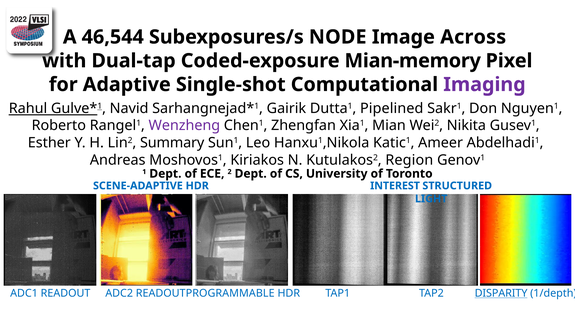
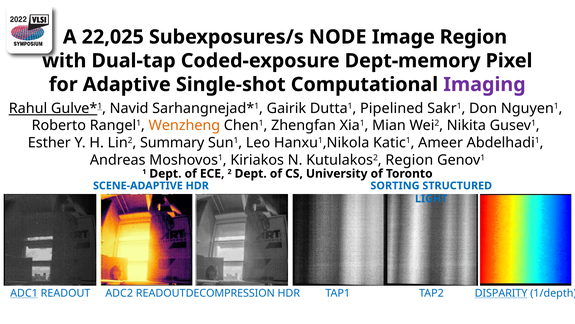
46,544: 46,544 -> 22,025 (113, 37)
Image Across: Across -> Region (473, 37)
Mian-memory: Mian-memory -> Dept-memory (413, 61)
Wenzheng colour: purple -> orange (184, 125)
INTEREST: INTEREST -> SORTING (395, 185)
ADC1 underline: none -> present (24, 293)
PROGRAMMABLE: PROGRAMMABLE -> DECOMPRESSION (230, 293)
